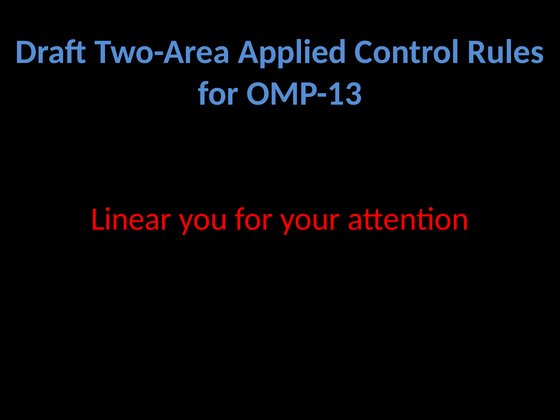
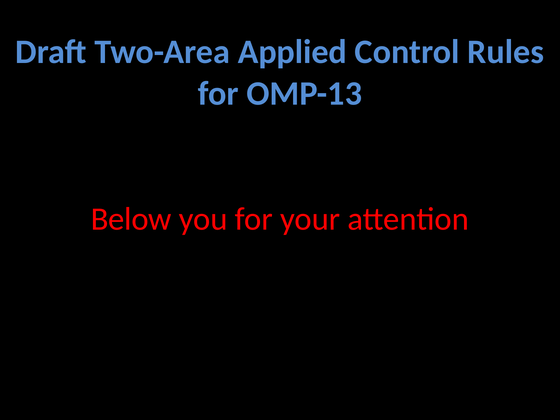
Linear: Linear -> Below (131, 219)
